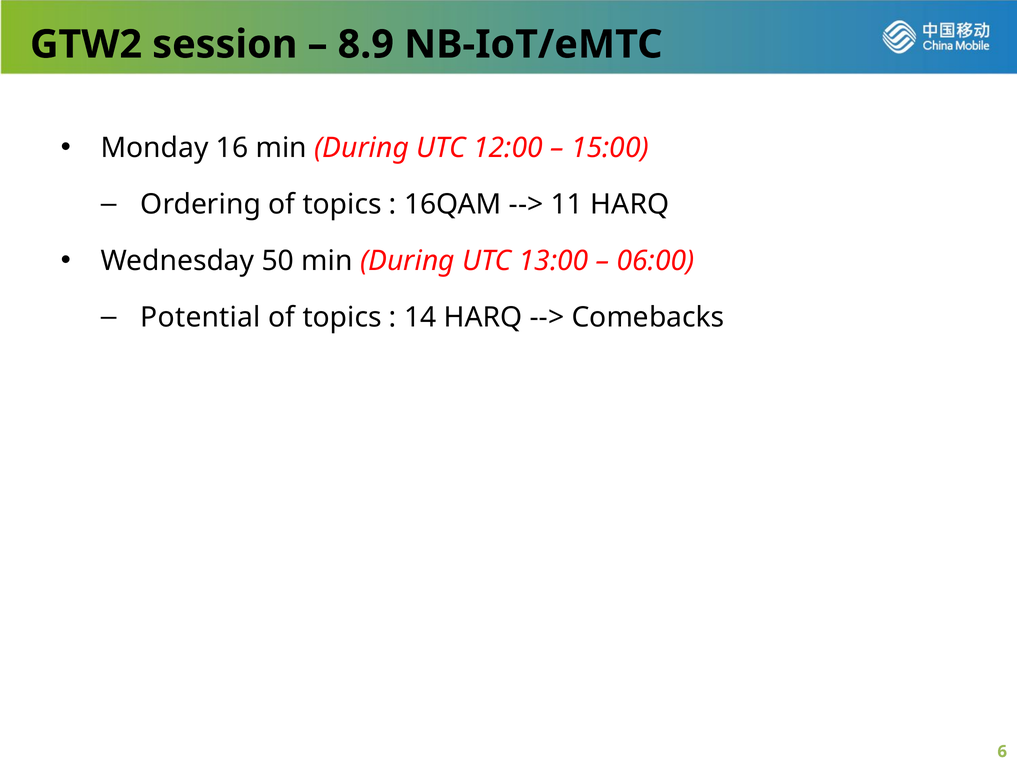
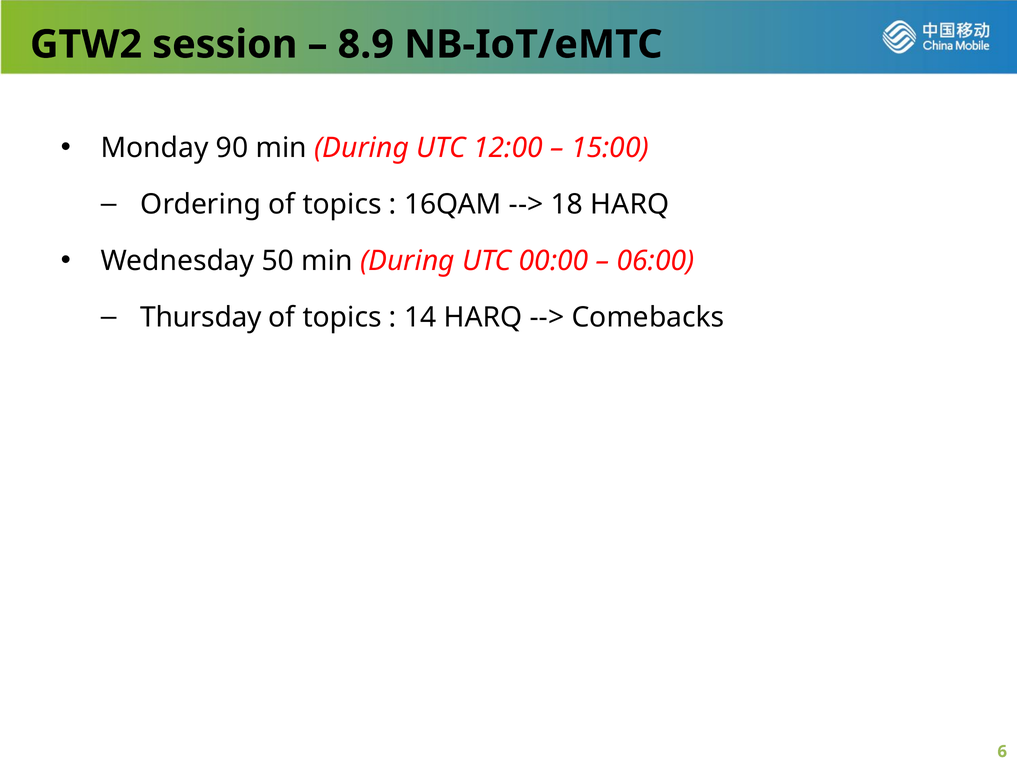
16: 16 -> 90 (232, 148)
11: 11 -> 18 (567, 204)
13:00: 13:00 -> 00:00 (554, 261)
Potential: Potential -> Thursday (201, 317)
